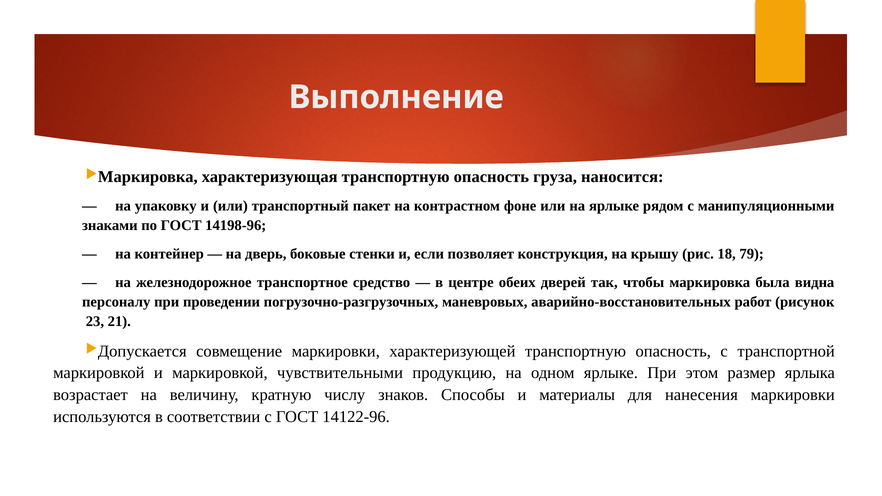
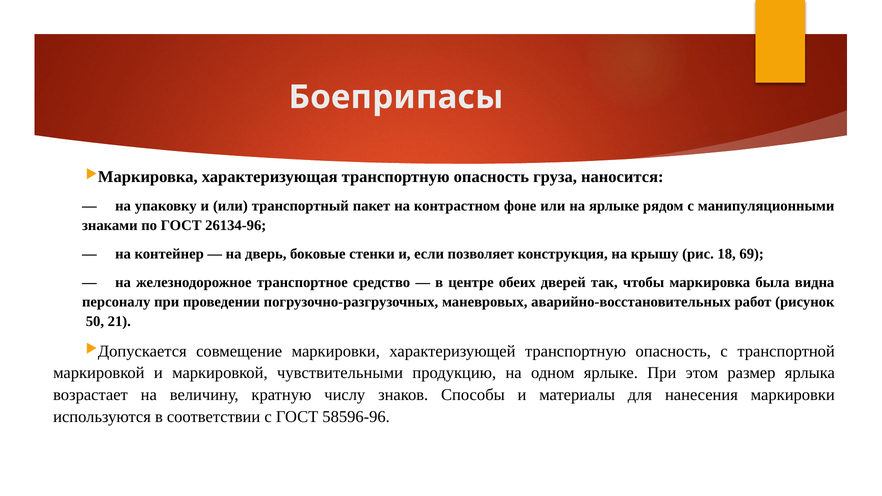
Выполнение: Выполнение -> Боеприпасы (396, 97)
14198-96: 14198-96 -> 26134-96 (236, 225)
79: 79 -> 69 (752, 254)
23: 23 -> 50 (95, 321)
14122-96: 14122-96 -> 58596-96 (356, 417)
